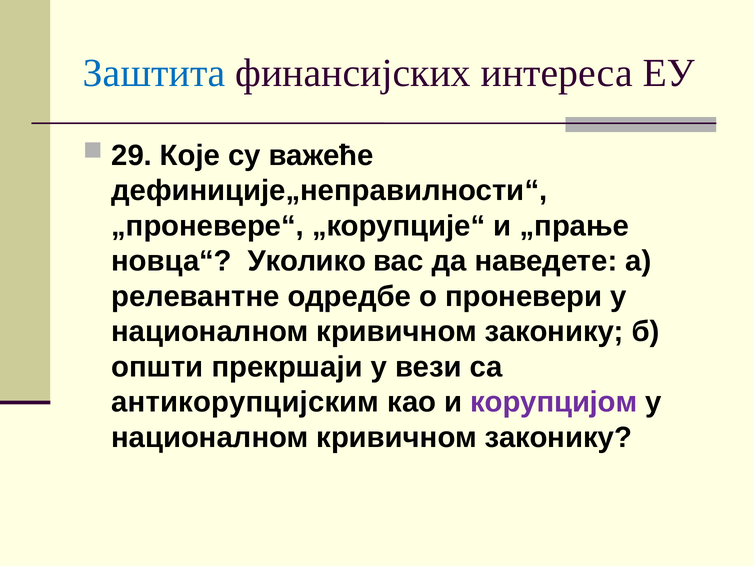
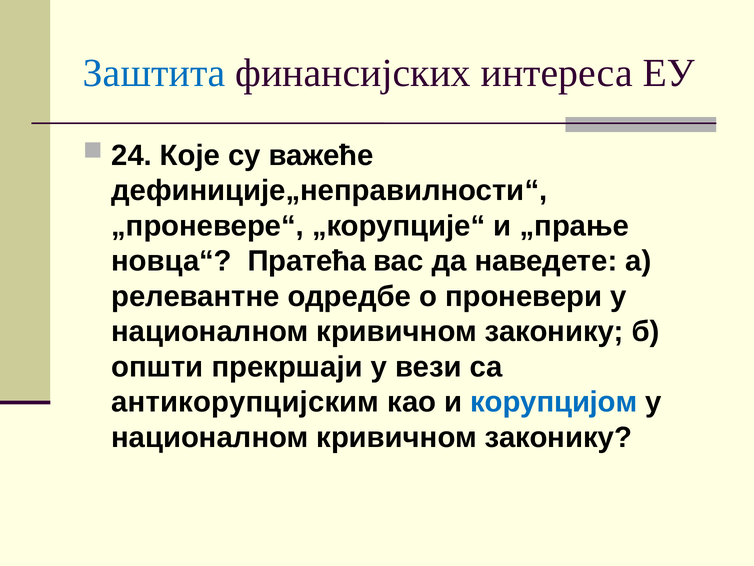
29: 29 -> 24 (132, 155)
Уколико: Уколико -> Пратећа (307, 261)
корупцијом colour: purple -> blue (554, 402)
